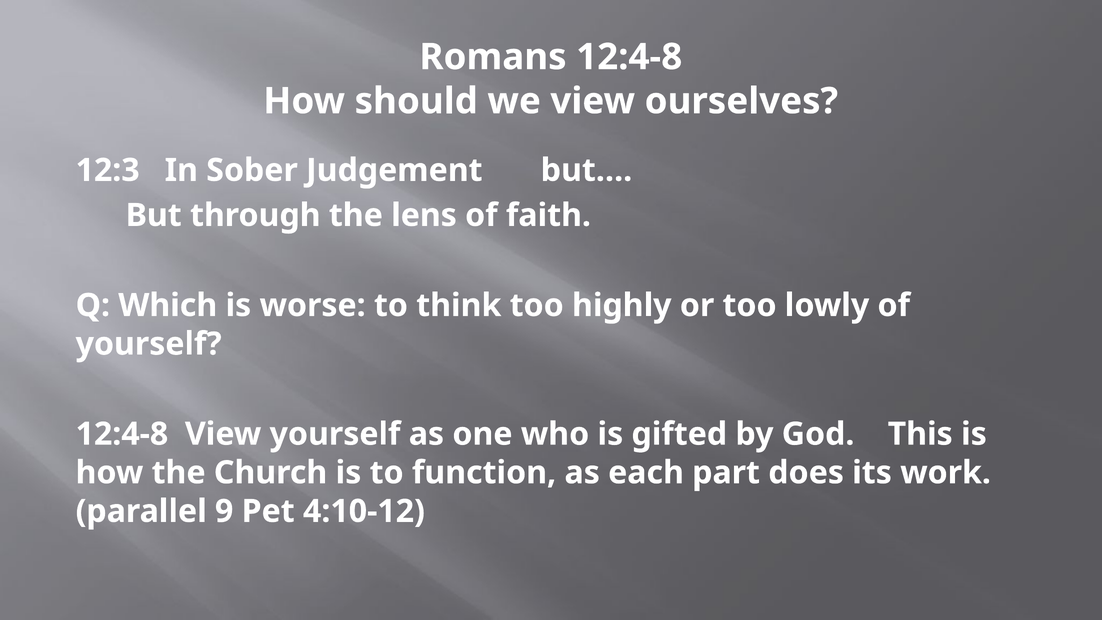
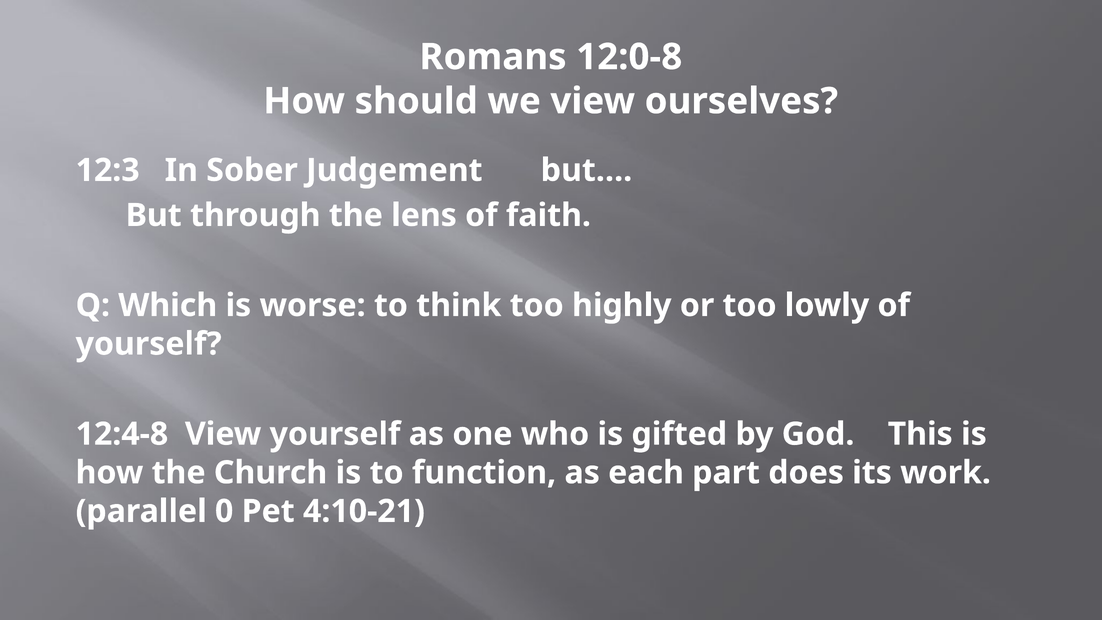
Romans 12:4-8: 12:4-8 -> 12:0-8 (629, 57)
9: 9 -> 0 (224, 511)
4:10-12: 4:10-12 -> 4:10-21 (364, 511)
